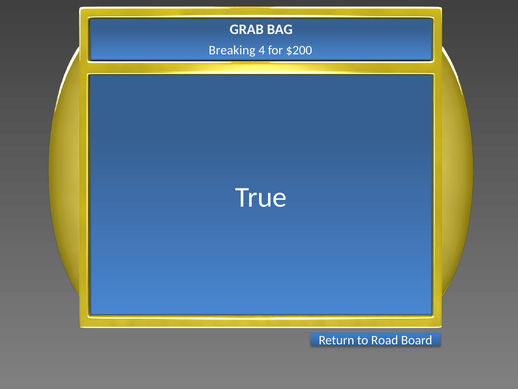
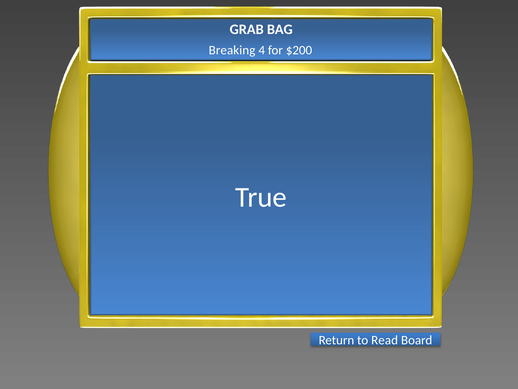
Road: Road -> Read (385, 340)
